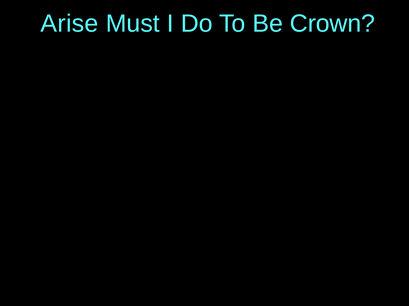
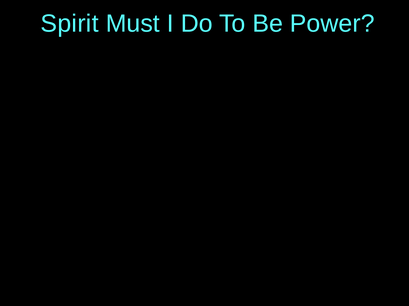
Arise: Arise -> Spirit (70, 24)
Crown: Crown -> Power (332, 24)
